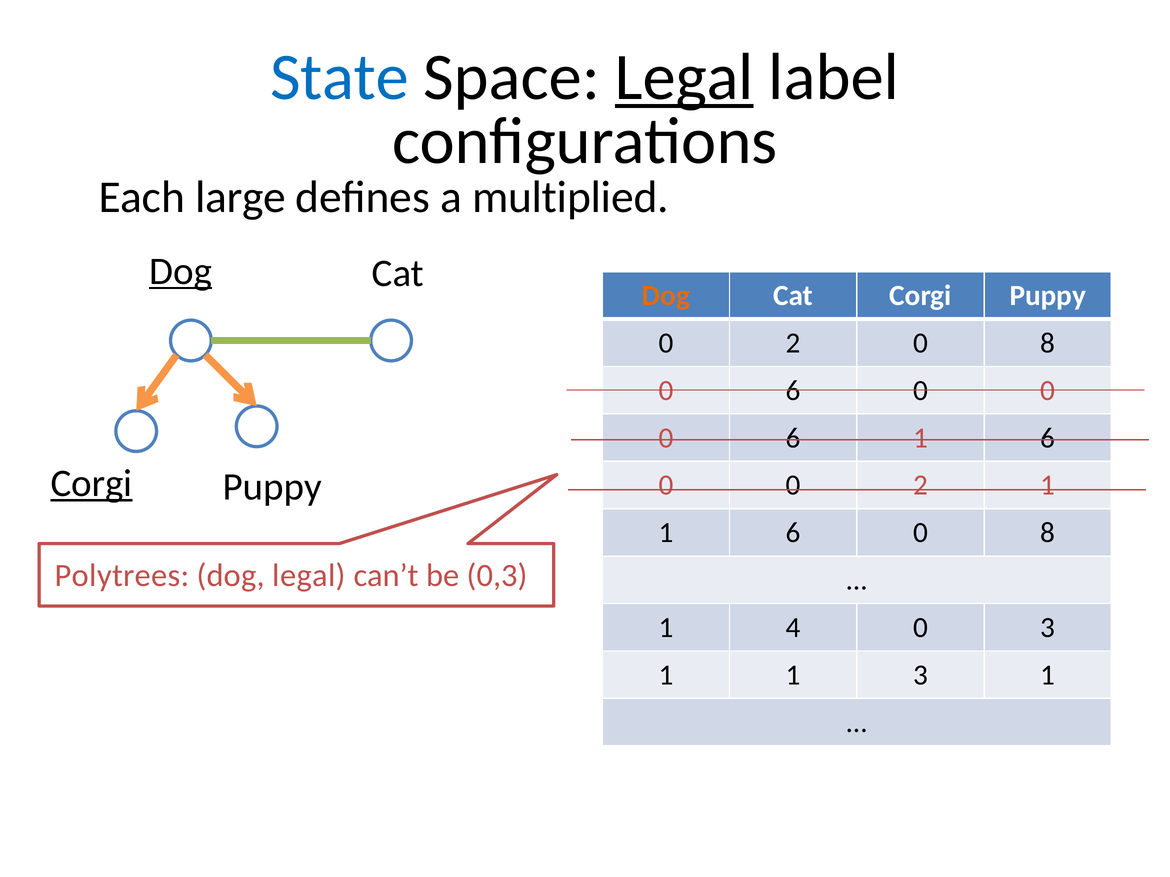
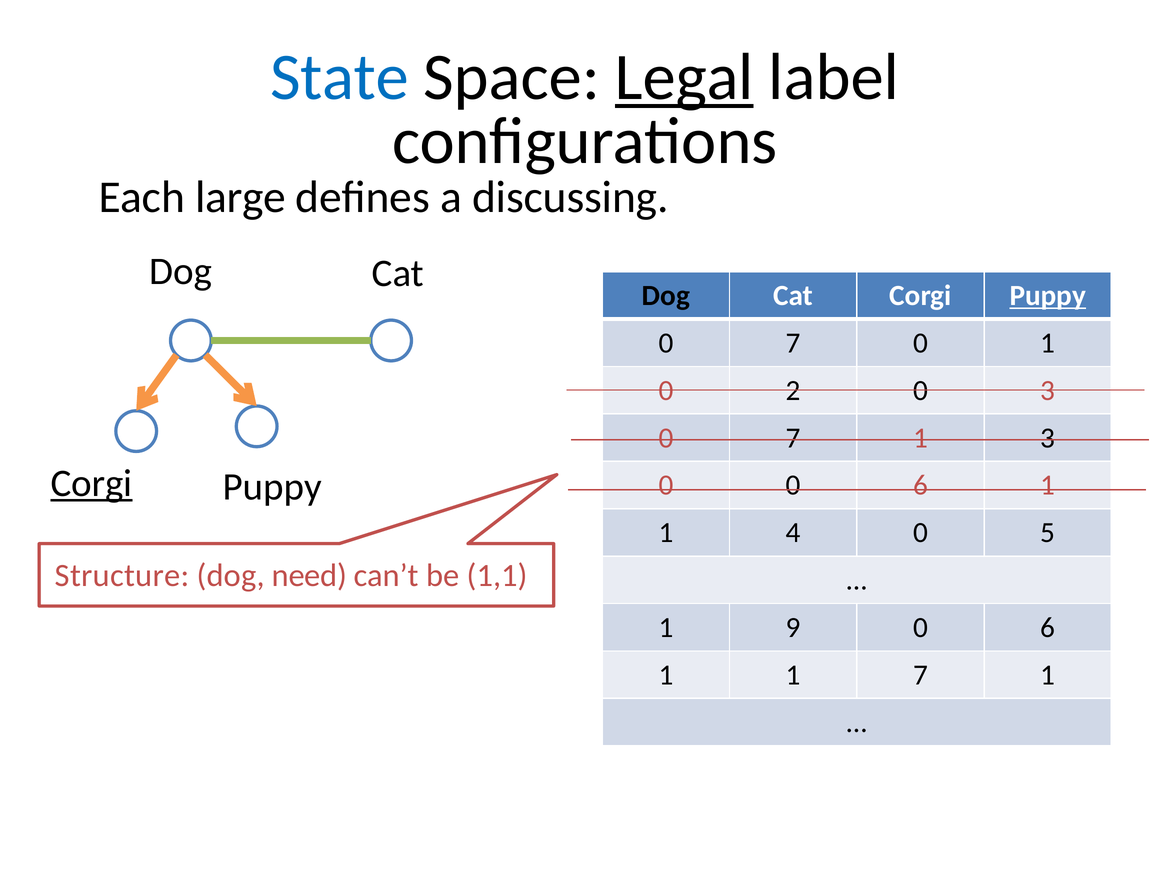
multiplied: multiplied -> discussing (570, 197)
Dog underline: present -> none (181, 271)
Dog colour: orange -> black (666, 296)
Puppy underline: none -> present (1048, 296)
2: 2 -> 7 (793, 343)
8: 8 -> 1 (1048, 343)
6: 6 -> 2 (793, 391)
0: 0 -> 3 (1048, 391)
6: 6 -> 7 (793, 438)
6: 6 -> 3 (1048, 438)
0 0 2: 2 -> 6 (920, 486)
6: 6 -> 4 (793, 533)
8: 8 -> 5 (1048, 533)
Polytrees: Polytrees -> Structure (122, 576)
dog legal: legal -> need (309, 576)
0,3: 0,3 -> 1,1 (497, 576)
4: 4 -> 9 (793, 628)
3: 3 -> 6 (1048, 628)
1 3: 3 -> 7 (920, 675)
